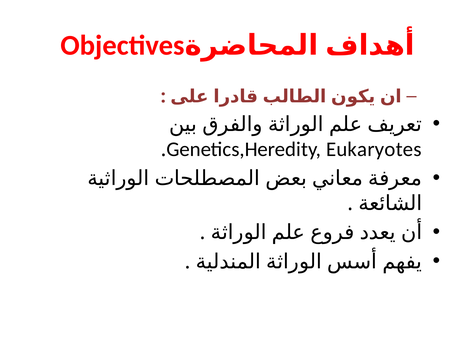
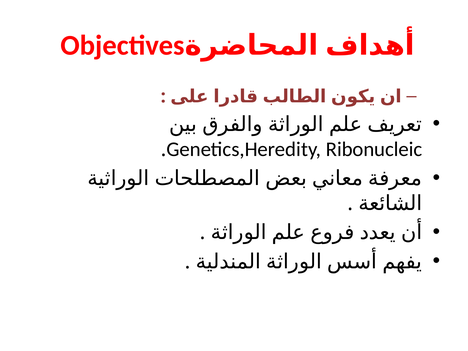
Eukaryotes: Eukaryotes -> Ribonucleic (374, 149)
